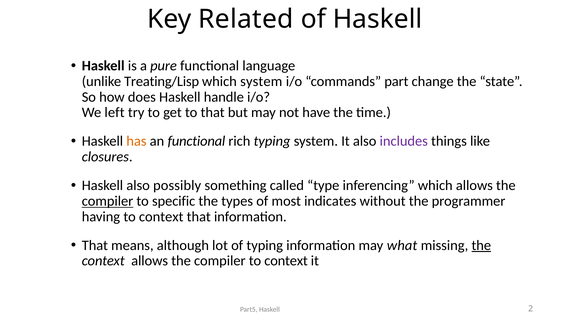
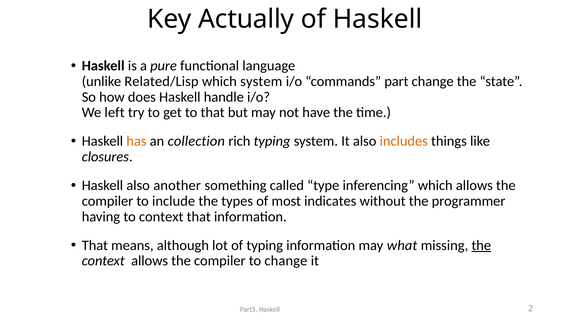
Related: Related -> Actually (246, 19)
Treating/Lisp: Treating/Lisp -> Related/Lisp (161, 82)
an functional: functional -> collection (196, 141)
includes colour: purple -> orange (404, 141)
possibly: possibly -> another (177, 186)
compiler underline: present -> none (107, 201)
specific: specific -> include (174, 201)
compiler to context: context -> change (286, 261)
